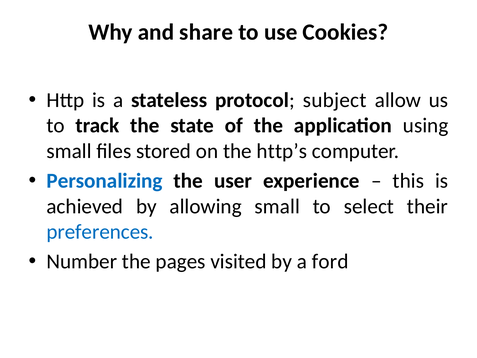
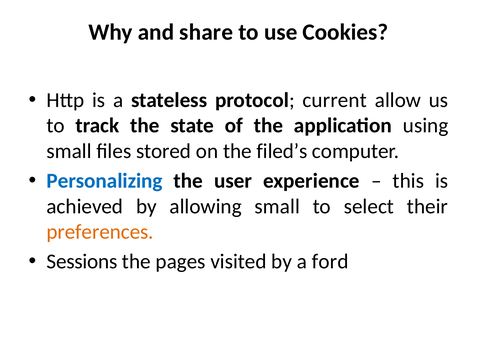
subject: subject -> current (335, 100)
http’s: http’s -> filed’s (282, 151)
preferences colour: blue -> orange (100, 232)
Number: Number -> Sessions (82, 261)
